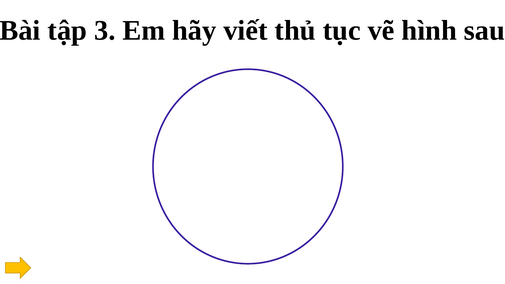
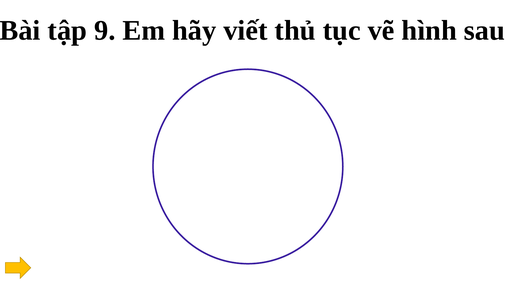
3: 3 -> 9 (105, 30)
